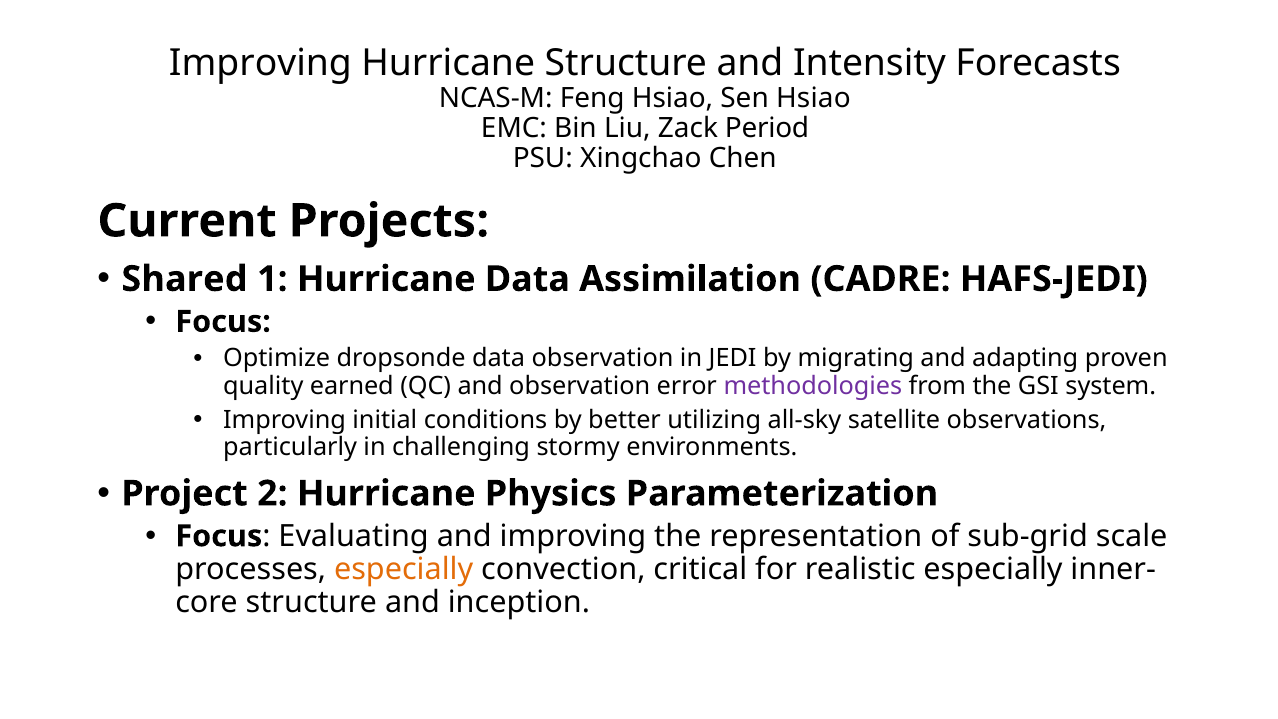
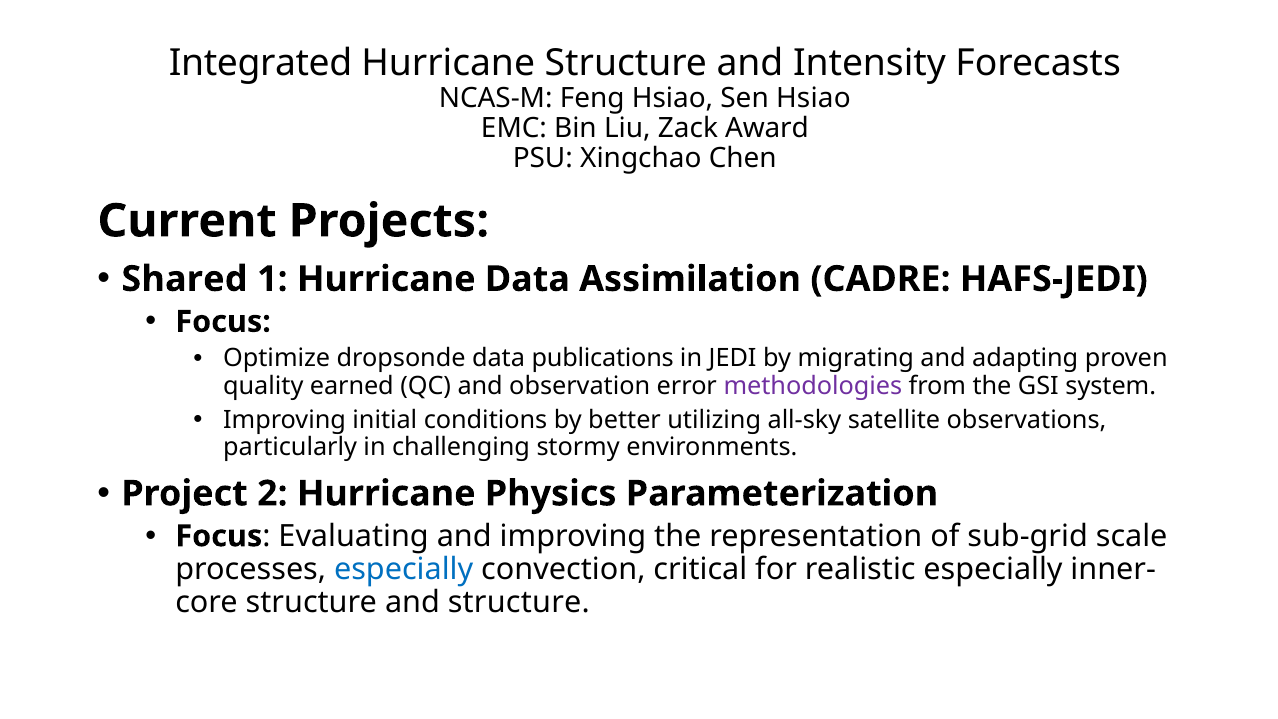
Improving: Improving -> Integrated (261, 63)
Period: Period -> Award (767, 128)
data observation: observation -> publications (603, 359)
especially colour: orange -> blue (404, 569)
and inception: inception -> structure (519, 602)
